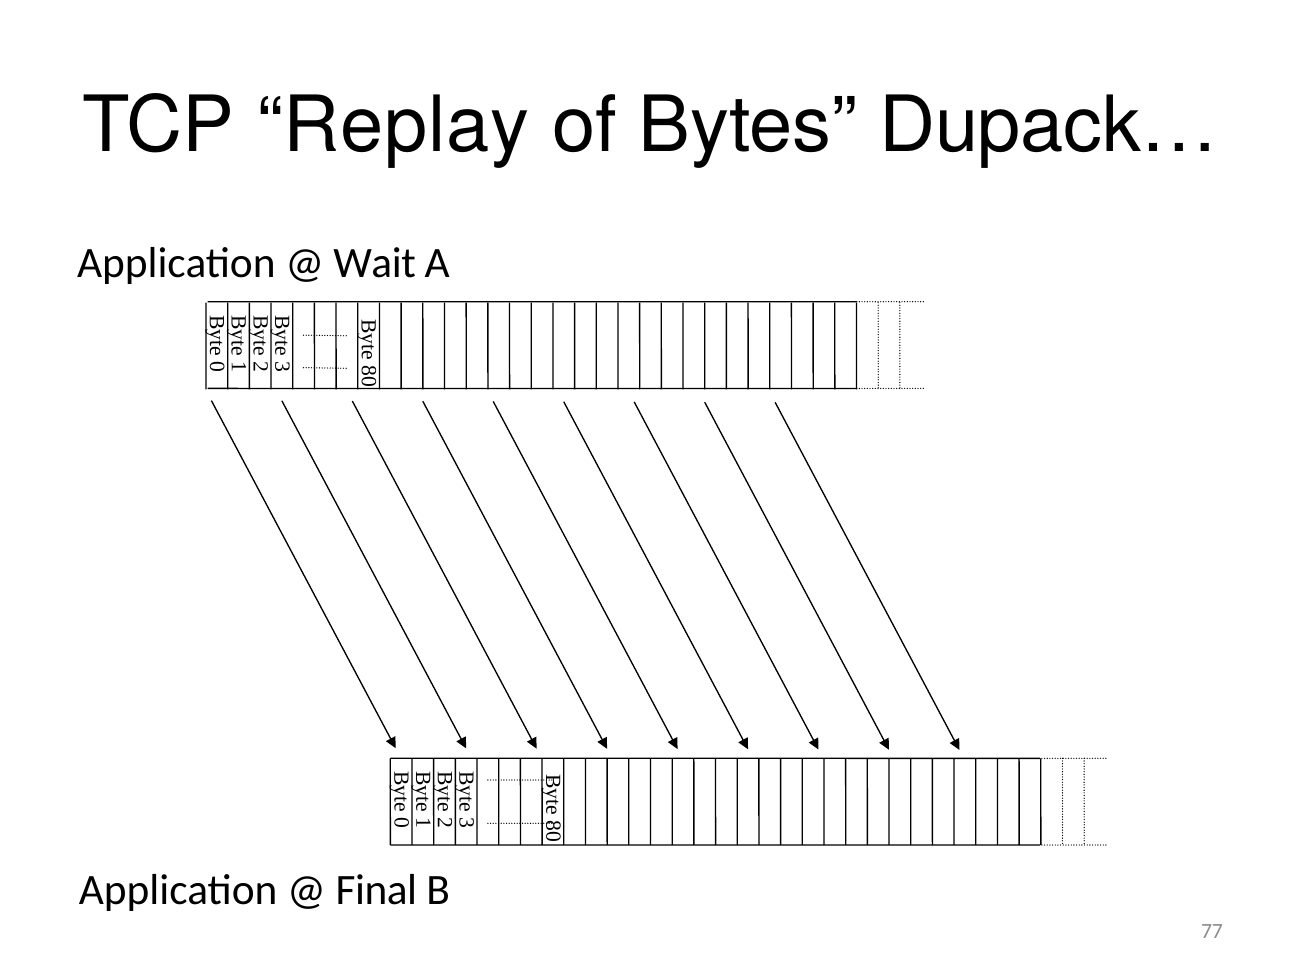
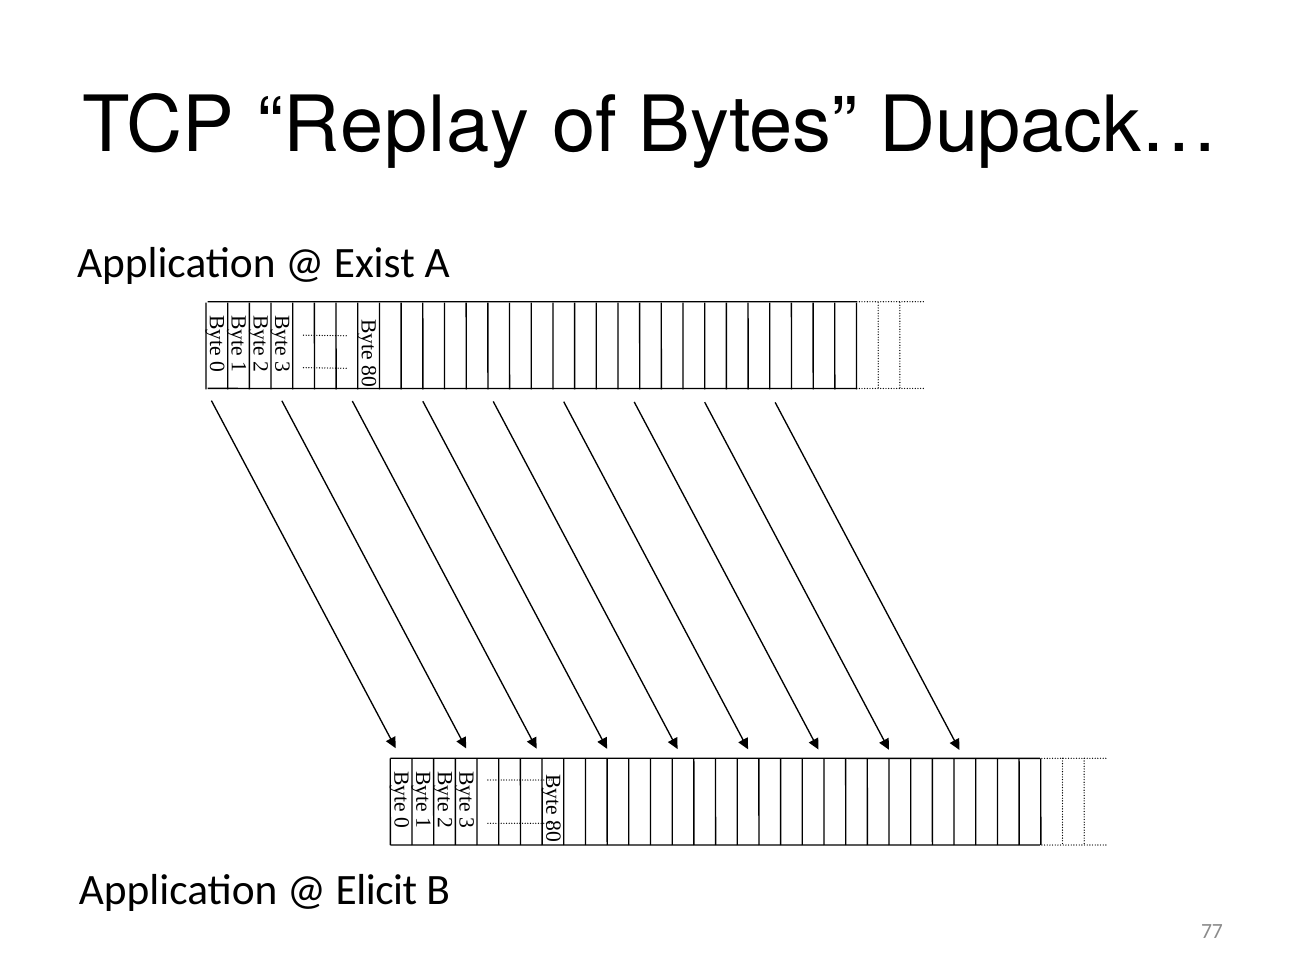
Wait: Wait -> Exist (374, 263)
Final: Final -> Elicit (376, 891)
